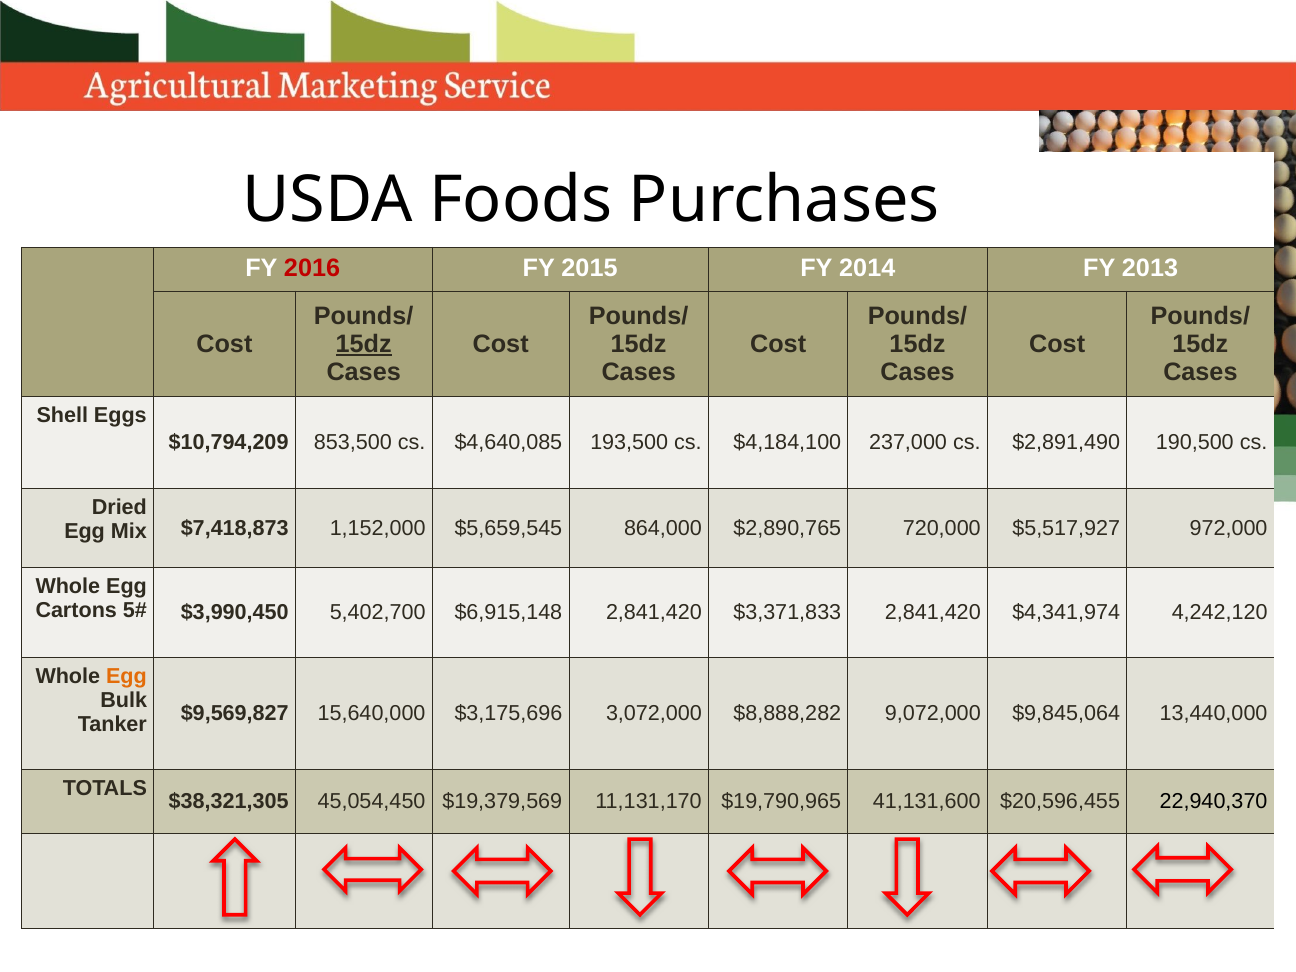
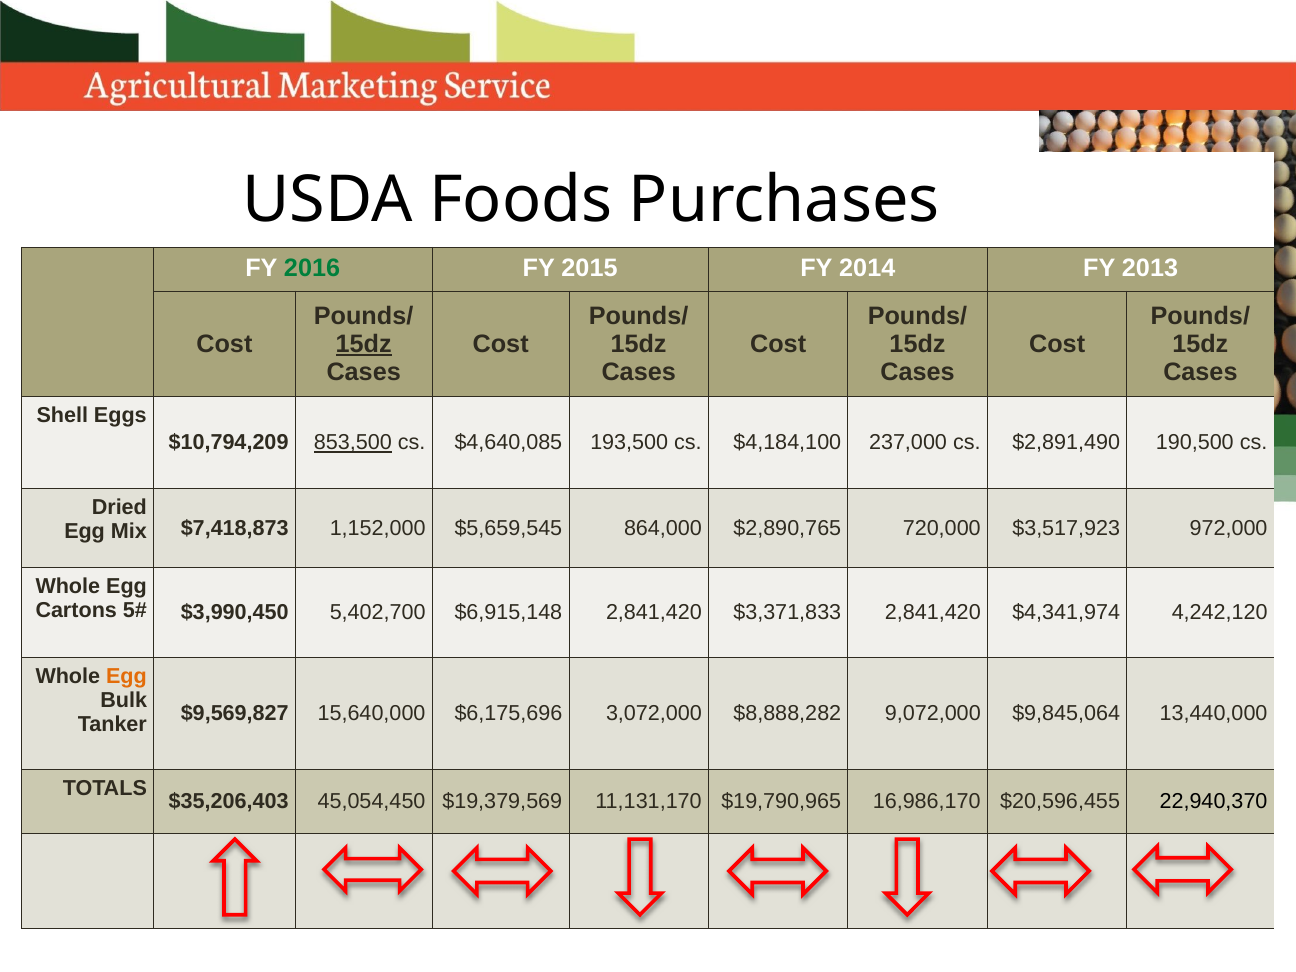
2016 colour: red -> green (312, 268)
853,500 underline: none -> present (353, 443)
$5,517,927: $5,517,927 -> $3,517,923 (1066, 528)
$3,175,696: $3,175,696 -> $6,175,696 (508, 714)
$38,321,305: $38,321,305 -> $35,206,403 (229, 802)
41,131,600: 41,131,600 -> 16,986,170 (927, 802)
